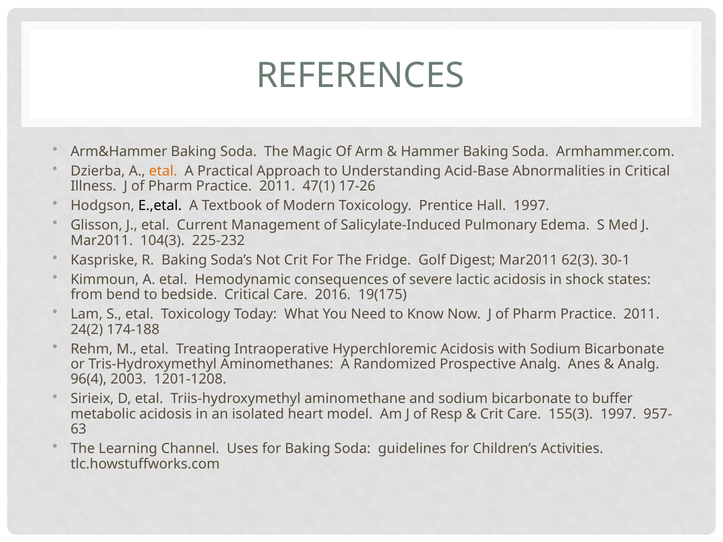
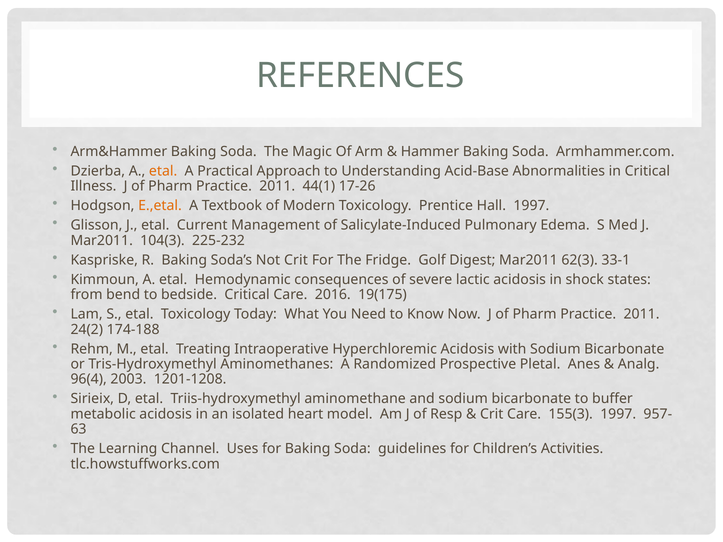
47(1: 47(1 -> 44(1 (319, 186)
E.,etal colour: black -> orange (160, 206)
30-1: 30-1 -> 33-1 (616, 260)
Prospective Analg: Analg -> Pletal (540, 364)
